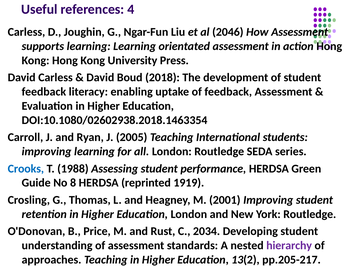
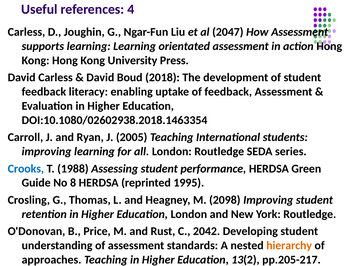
2046: 2046 -> 2047 (228, 32)
1919: 1919 -> 1995 (189, 182)
2001: 2001 -> 2098 (225, 200)
2034: 2034 -> 2042 (207, 231)
hierarchy colour: purple -> orange (289, 245)
